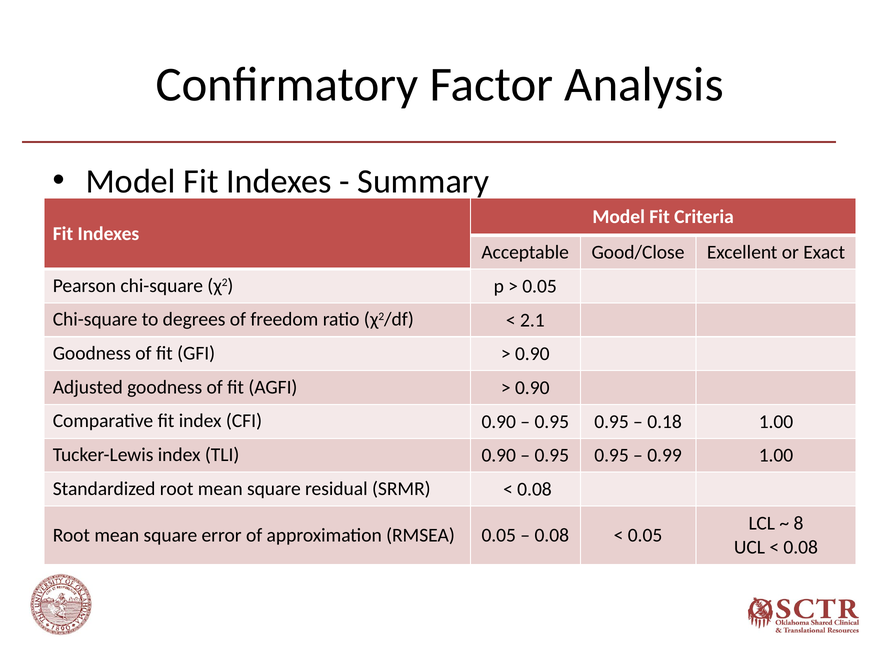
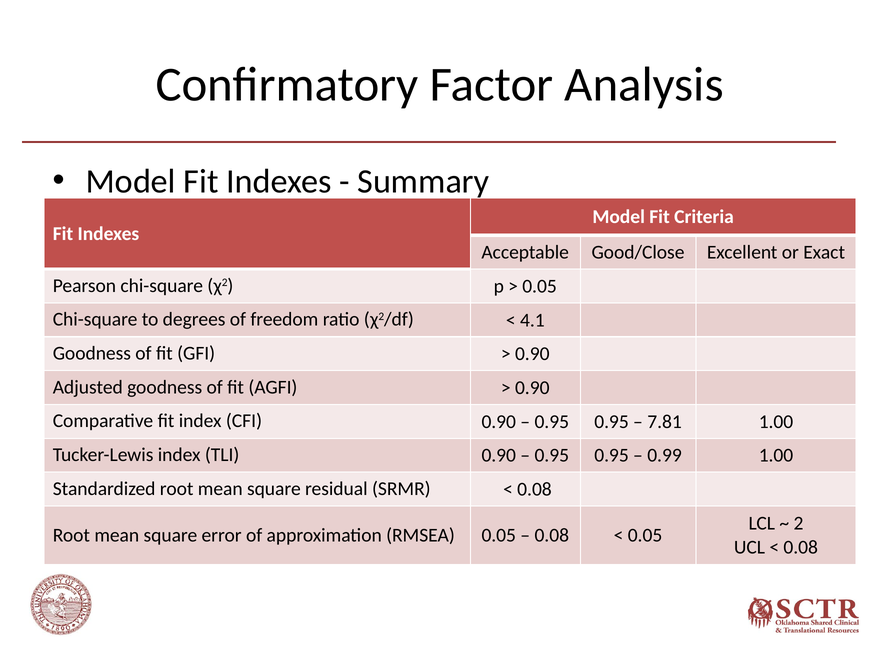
2.1: 2.1 -> 4.1 (532, 320)
0.18: 0.18 -> 7.81 (665, 422)
8: 8 -> 2 (798, 524)
